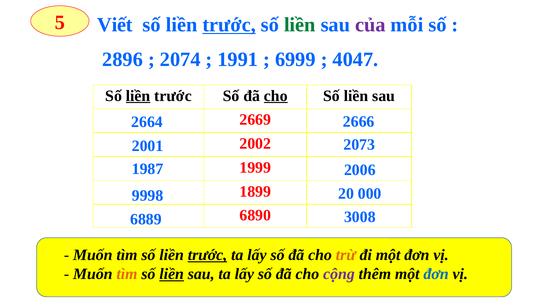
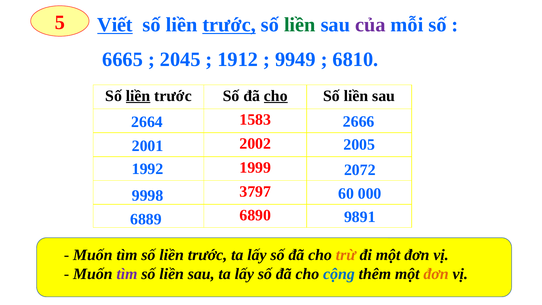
Viết underline: none -> present (115, 25)
2896: 2896 -> 6665 (123, 59)
2074: 2074 -> 2045 (180, 59)
1991: 1991 -> 1912 (238, 59)
6999: 6999 -> 9949 (295, 59)
4047: 4047 -> 6810 (355, 59)
2669: 2669 -> 1583 (255, 120)
2073: 2073 -> 2005 (359, 144)
1987: 1987 -> 1992 (148, 169)
2006: 2006 -> 2072 (360, 170)
1899: 1899 -> 3797 (255, 191)
20: 20 -> 60 (346, 193)
3008: 3008 -> 9891 (360, 217)
trước underline: present -> none (207, 255)
tìm colour: orange -> purple (127, 274)
liền underline: present -> none (172, 274)
cộng colour: purple -> blue (339, 274)
đơn colour: blue -> orange (436, 274)
